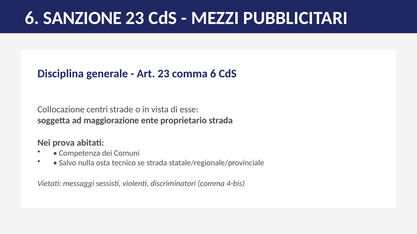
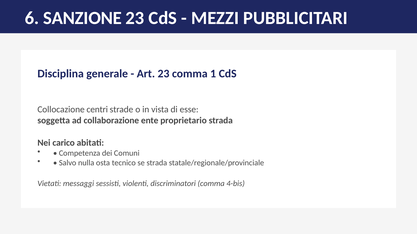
comma 6: 6 -> 1 (213, 74)
maggiorazione: maggiorazione -> collaborazione (111, 121)
prova: prova -> carico (64, 143)
